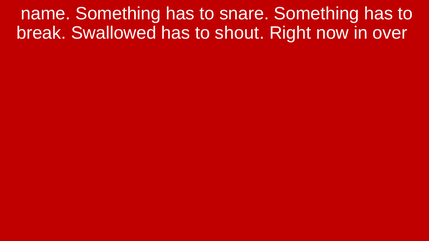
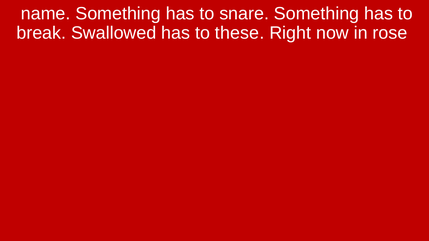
shout: shout -> these (240, 33)
over: over -> rose (390, 33)
